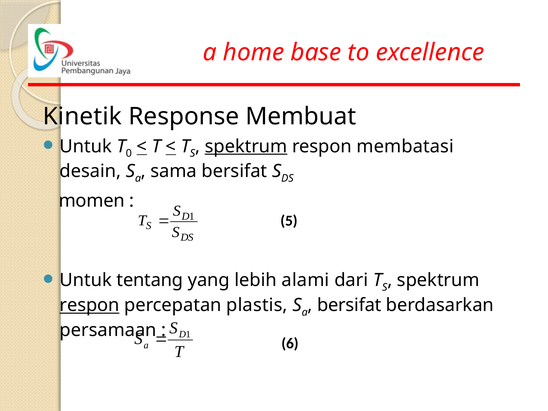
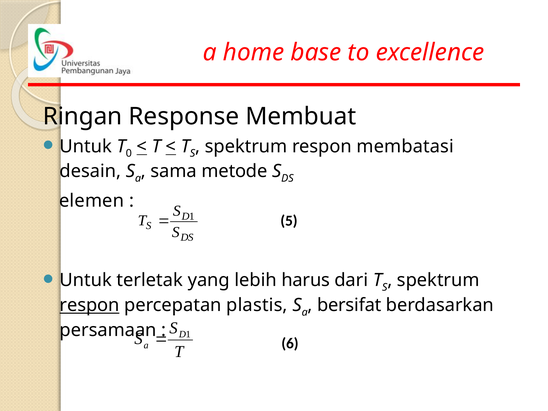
Kinetik: Kinetik -> Ringan (82, 117)
spektrum underline: present -> none (246, 146)
sama bersifat: bersifat -> metode (234, 171)
momen: momen -> elemen (92, 201)
tentang: tentang -> terletak (150, 280)
alami: alami -> harus (306, 280)
